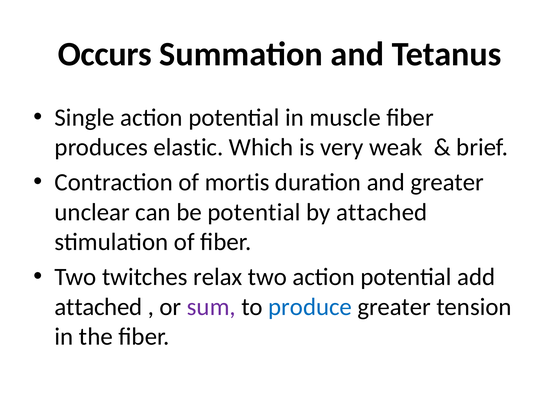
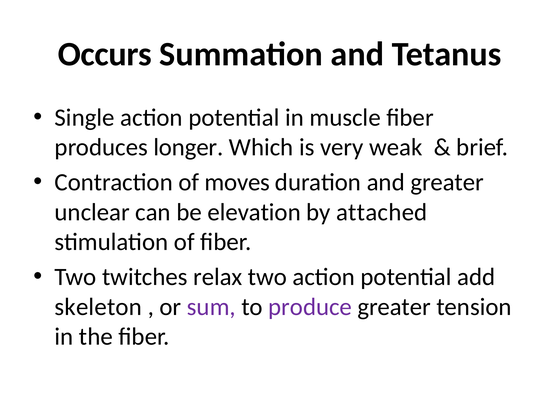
elastic: elastic -> longer (188, 147)
mortis: mortis -> moves (237, 182)
be potential: potential -> elevation (254, 212)
attached: attached -> skeleton (98, 307)
produce colour: blue -> purple (310, 307)
